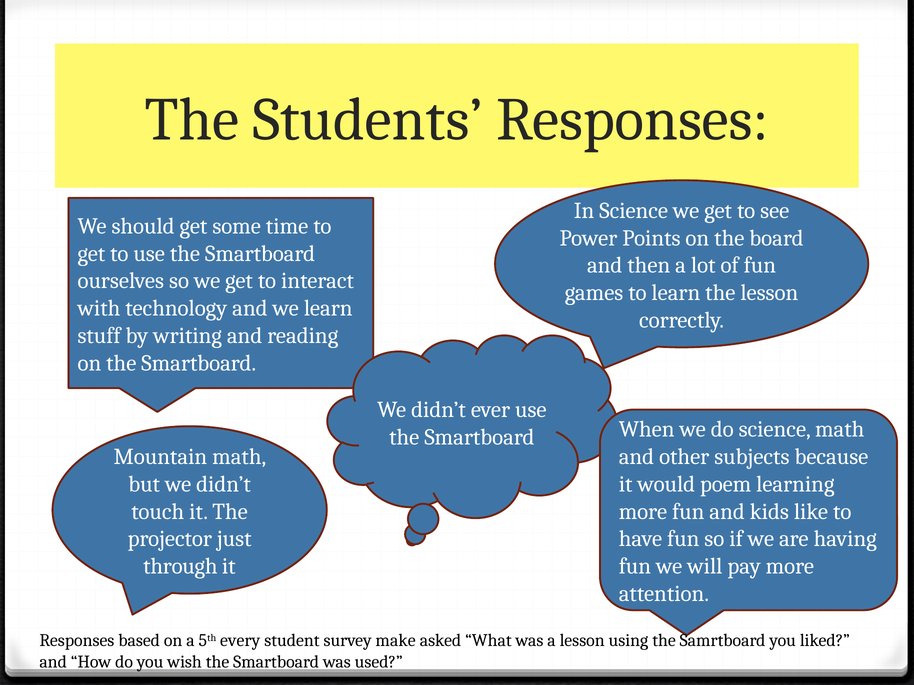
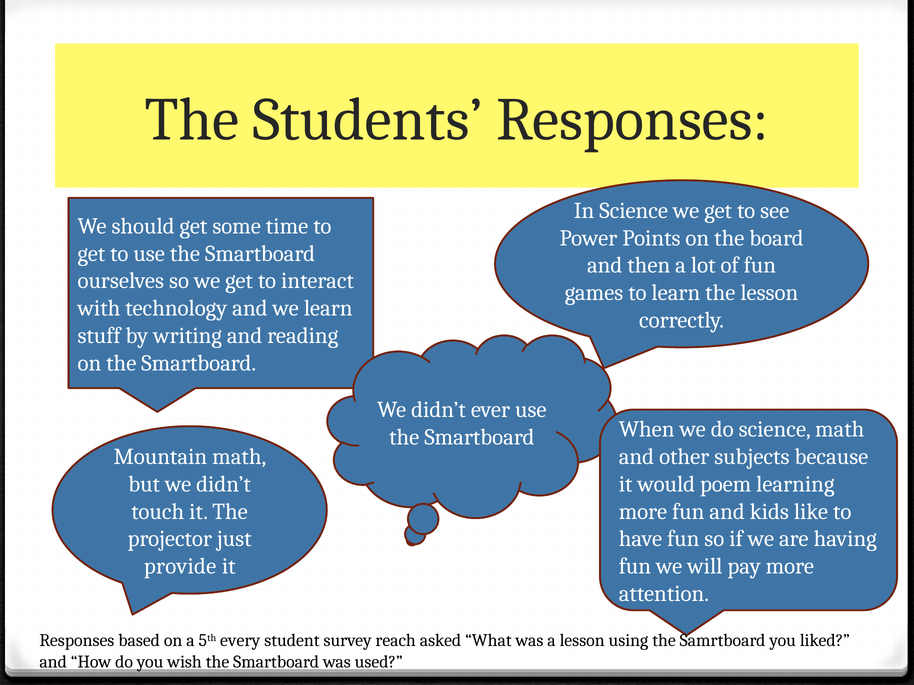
through: through -> provide (180, 567)
make: make -> reach (396, 641)
